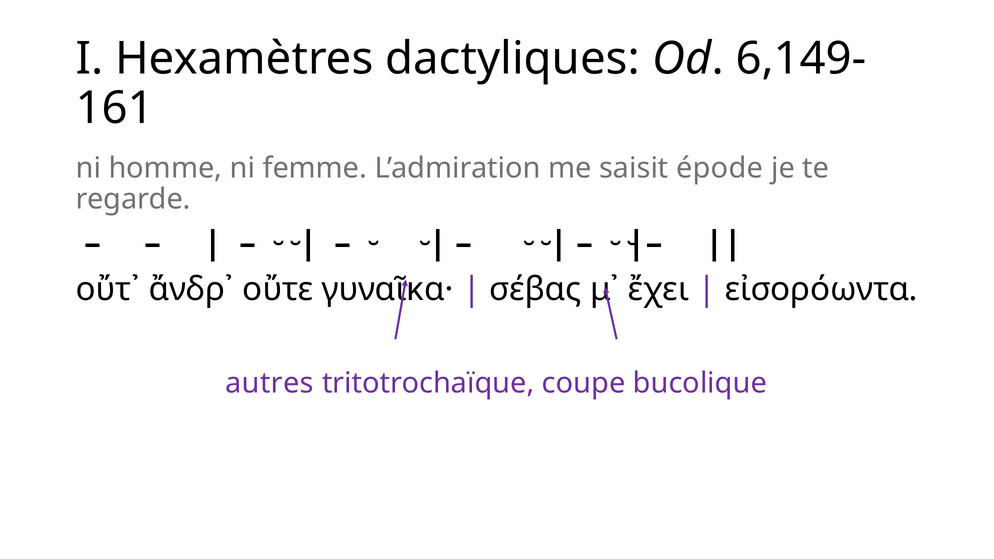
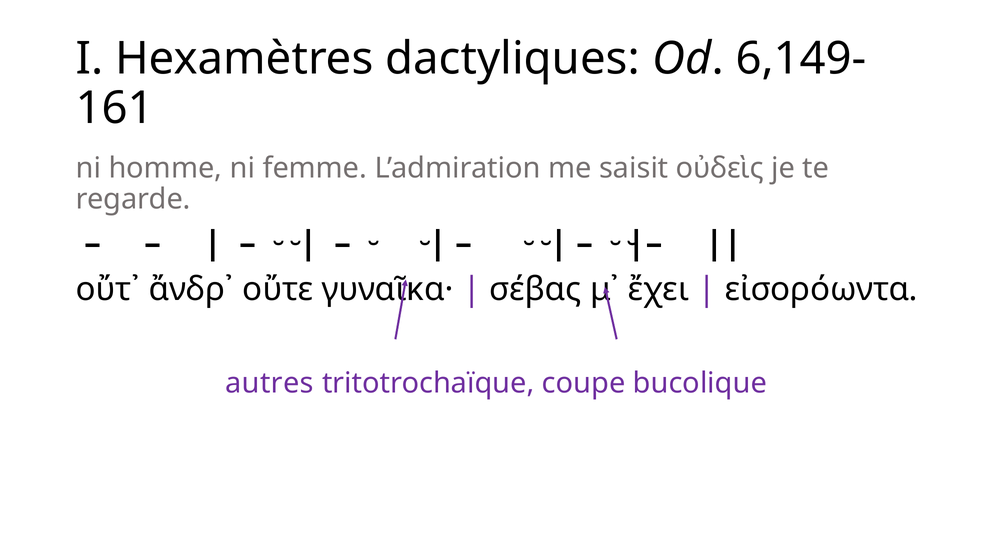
épode: épode -> οὐδεὶς (720, 168)
